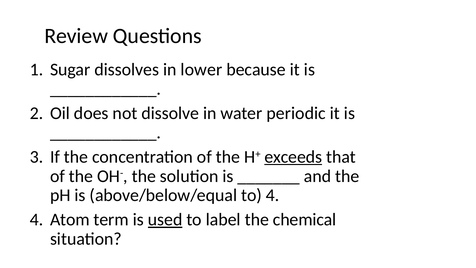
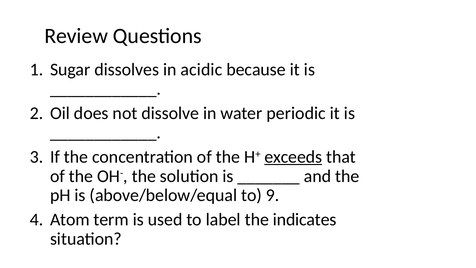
lower: lower -> acidic (201, 70)
to 4: 4 -> 9 (273, 195)
used underline: present -> none (165, 219)
chemical: chemical -> indicates (305, 219)
